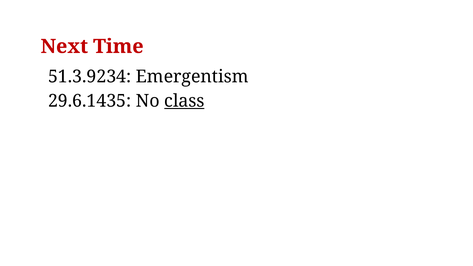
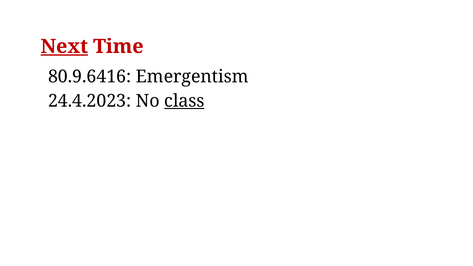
Next underline: none -> present (64, 46)
51.3.9234: 51.3.9234 -> 80.9.6416 (90, 77)
29.6.1435: 29.6.1435 -> 24.4.2023 (90, 101)
